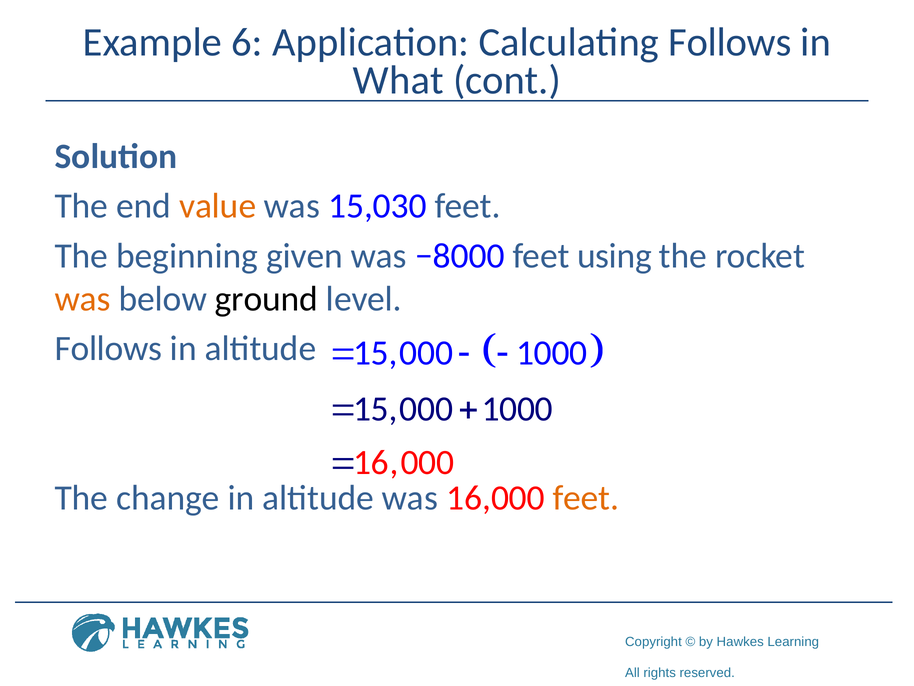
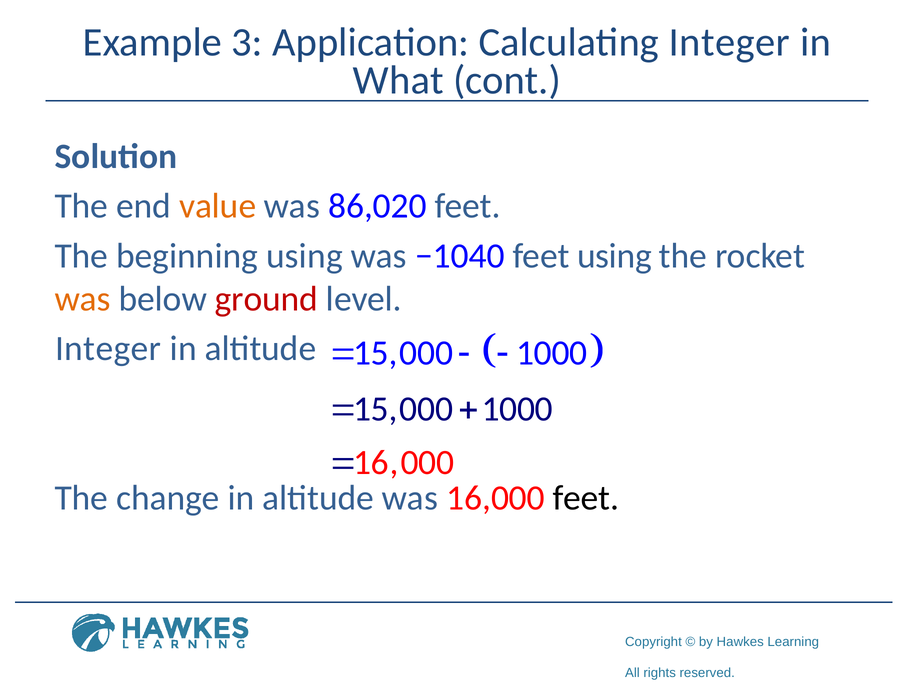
6: 6 -> 3 (247, 42)
Calculating Follows: Follows -> Integer (729, 42)
15,030: 15,030 -> 86,020 (378, 206)
beginning given: given -> using (304, 256)
−8000: −8000 -> −1040 (460, 256)
ground colour: black -> red (266, 299)
Follows: Follows -> Integer (108, 348)
feet colour: orange -> black (586, 498)
